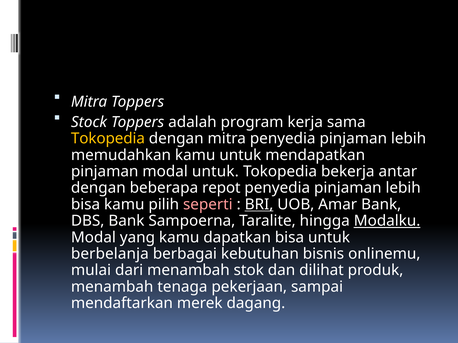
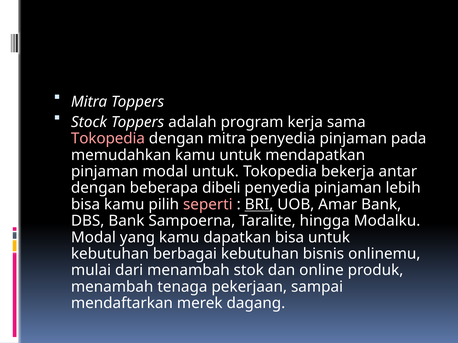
Tokopedia colour: yellow -> pink (108, 139)
mitra penyedia pinjaman lebih: lebih -> pada (409, 139)
repot: repot -> dibeli (221, 188)
Modalku underline: present -> none (387, 221)
berbelanja: berbelanja -> kebutuhan (110, 254)
dilihat: dilihat -> online (321, 271)
